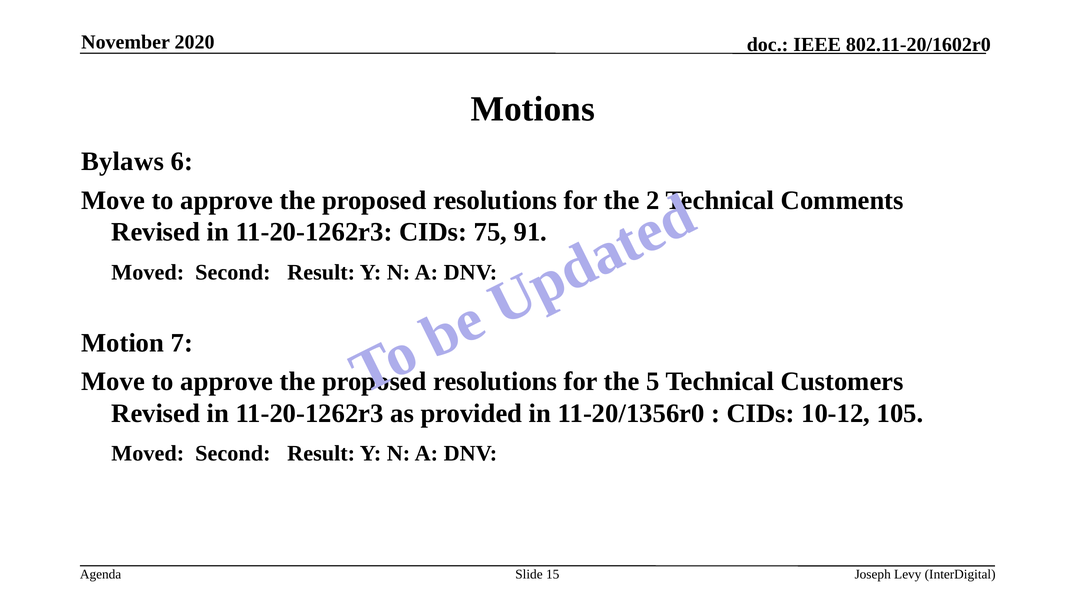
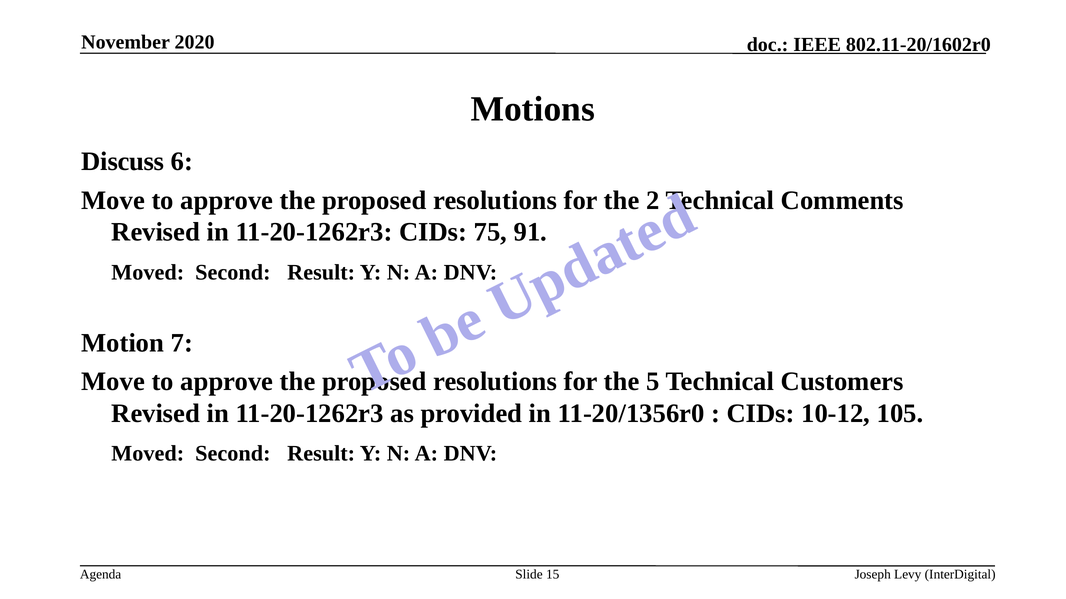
Bylaws: Bylaws -> Discuss (123, 162)
